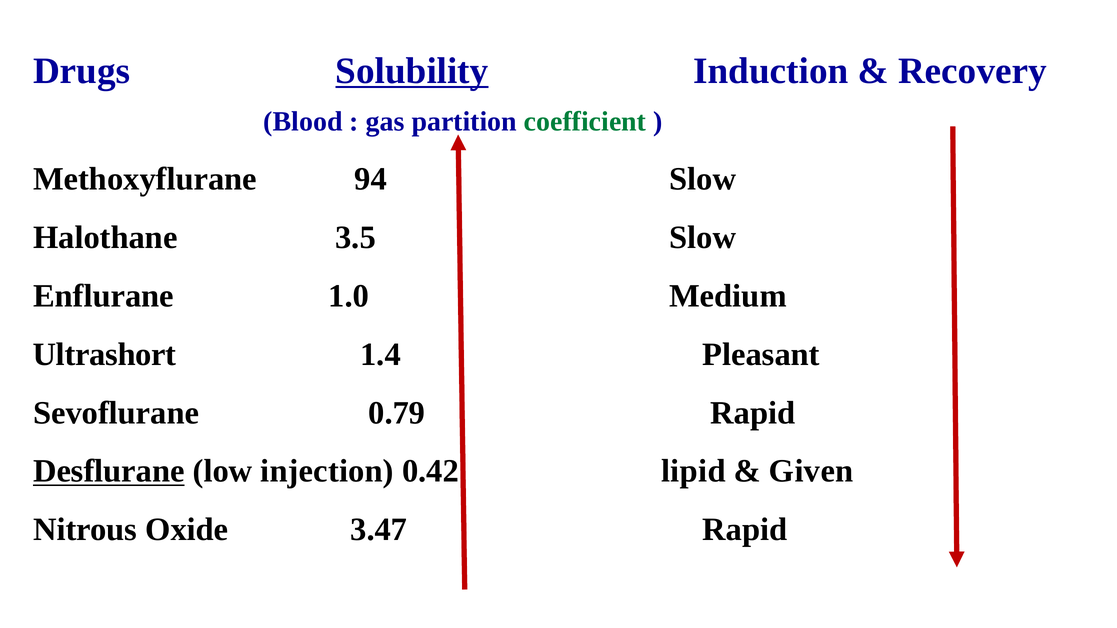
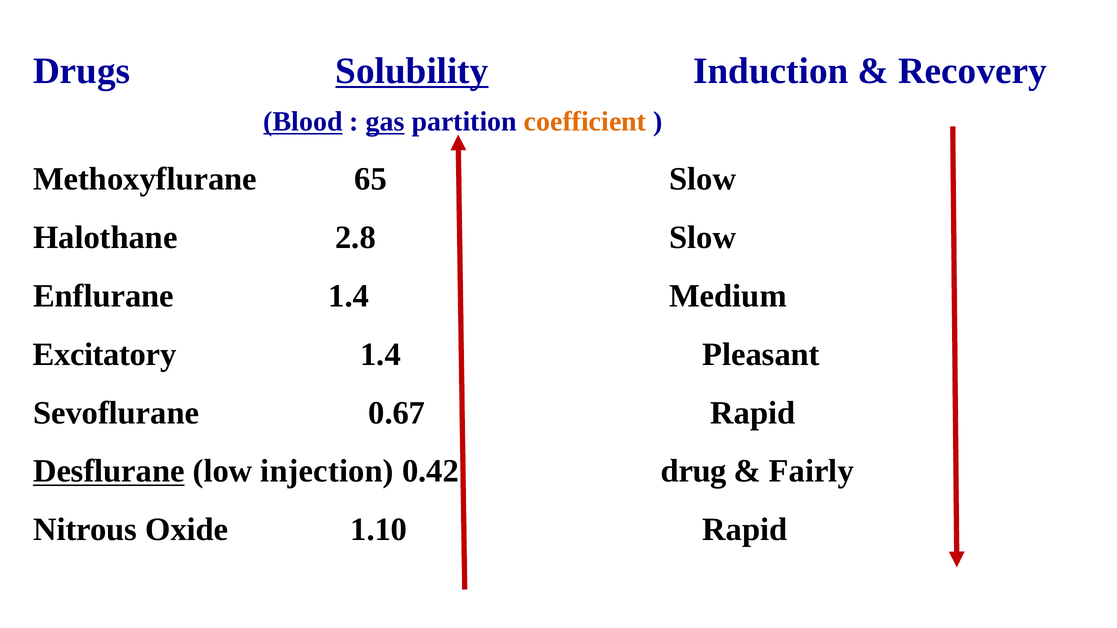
Blood underline: none -> present (303, 122)
gas underline: none -> present (385, 122)
coefficient colour: green -> orange (585, 122)
94: 94 -> 65 (371, 179)
3.5: 3.5 -> 2.8 (356, 238)
Enflurane 1.0: 1.0 -> 1.4 (349, 296)
Ultrashort: Ultrashort -> Excitatory (105, 355)
0.79: 0.79 -> 0.67 (397, 413)
lipid: lipid -> drug (694, 471)
Given: Given -> Fairly (811, 471)
3.47: 3.47 -> 1.10 (379, 530)
